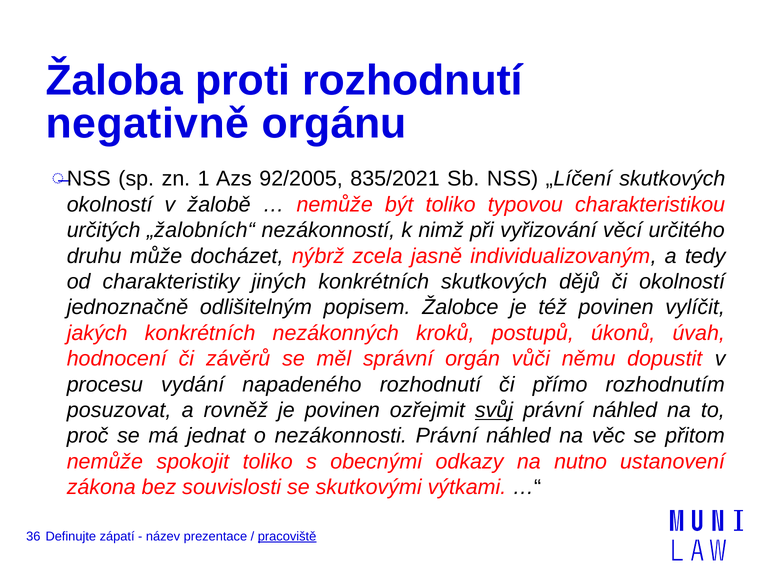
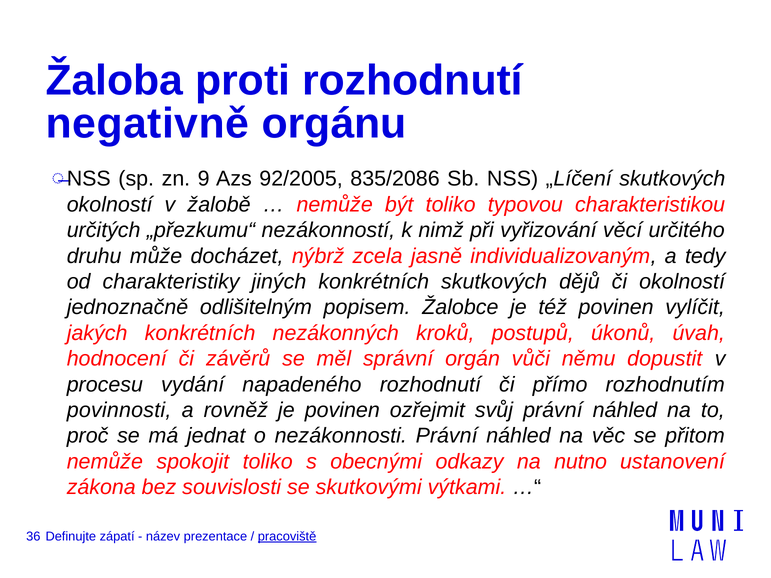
1: 1 -> 9 (204, 179)
835/2021: 835/2021 -> 835/2086 (395, 179)
„žalobních“: „žalobních“ -> „přezkumu“ (201, 230)
posuzovat: posuzovat -> povinnosti (119, 410)
svůj underline: present -> none (494, 410)
